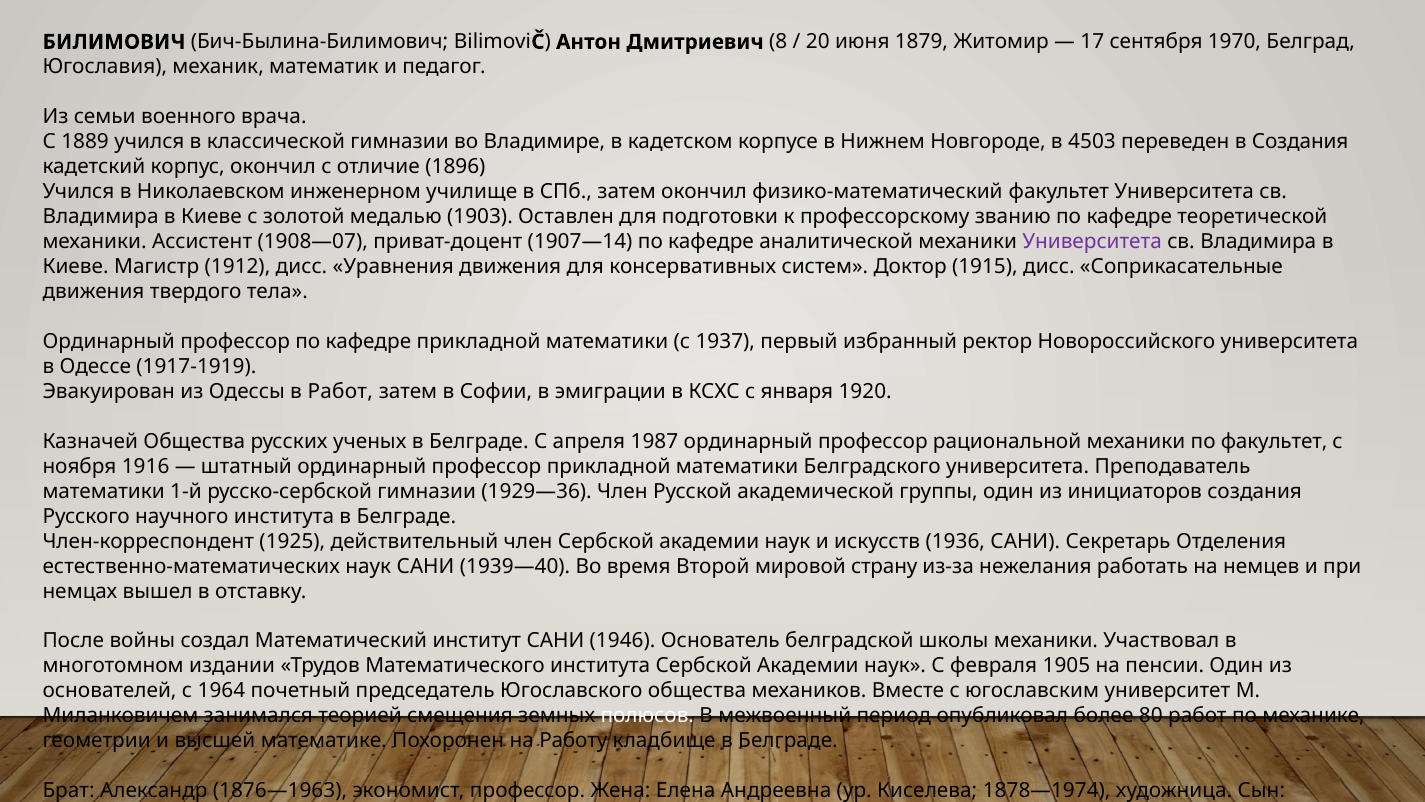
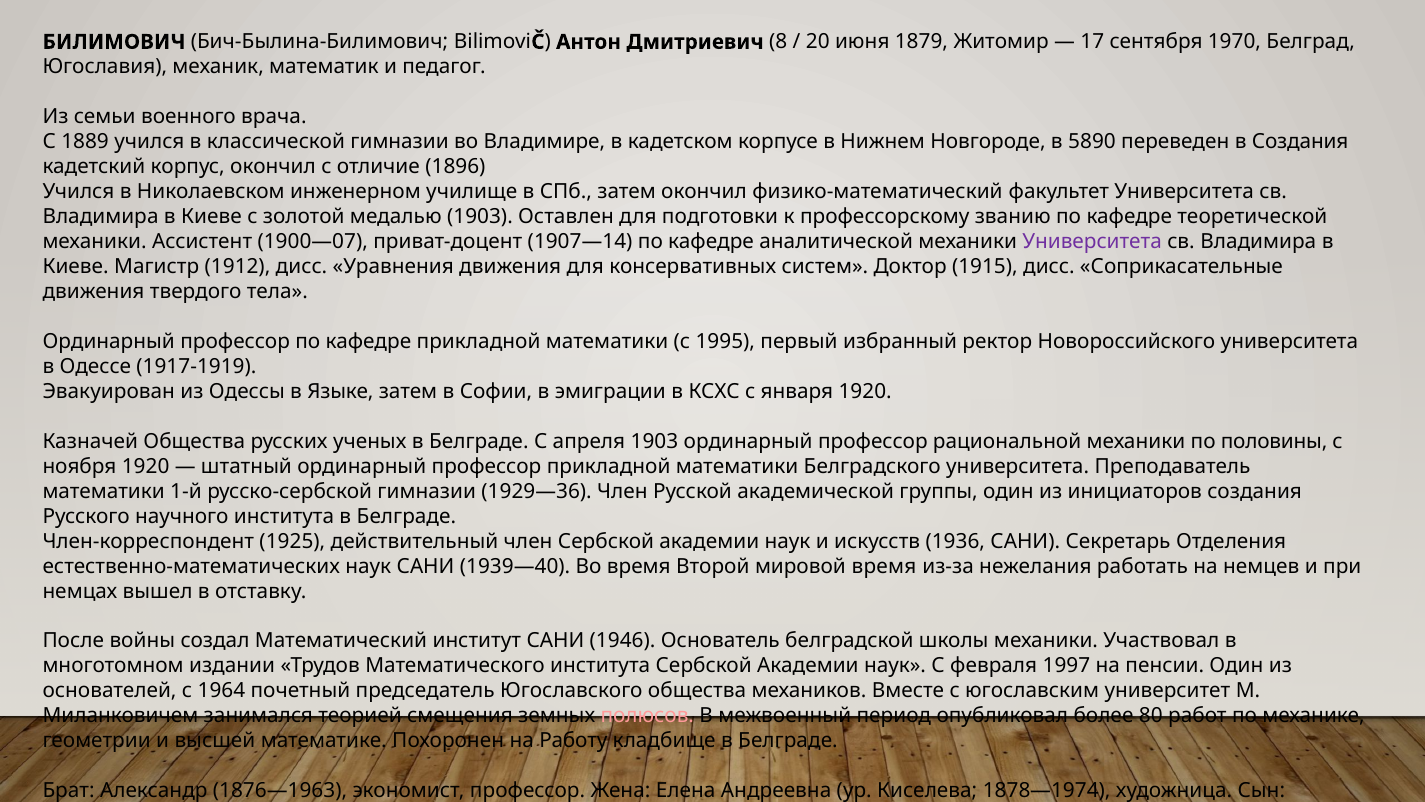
4503: 4503 -> 5890 (1092, 142)
1908—07: 1908—07 -> 1900—07 (313, 242)
1937: 1937 -> 1995 (725, 341)
в Работ: Работ -> Языке (340, 391)
апреля 1987: 1987 -> 1903 (654, 441)
по факультет: факультет -> половины (1274, 441)
ноября 1916: 1916 -> 1920 (146, 466)
мировой страну: страну -> время (884, 566)
1905: 1905 -> 1997 (1066, 666)
полюсов colour: white -> pink (647, 716)
